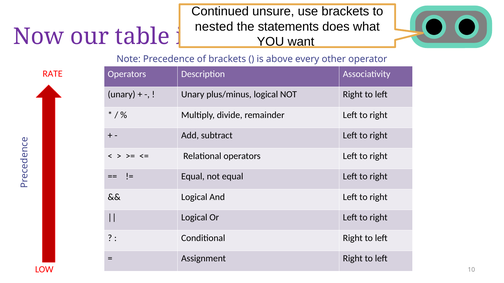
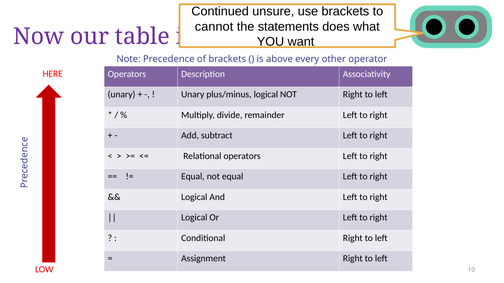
nested: nested -> cannot (214, 27)
RATE: RATE -> HERE (53, 74)
